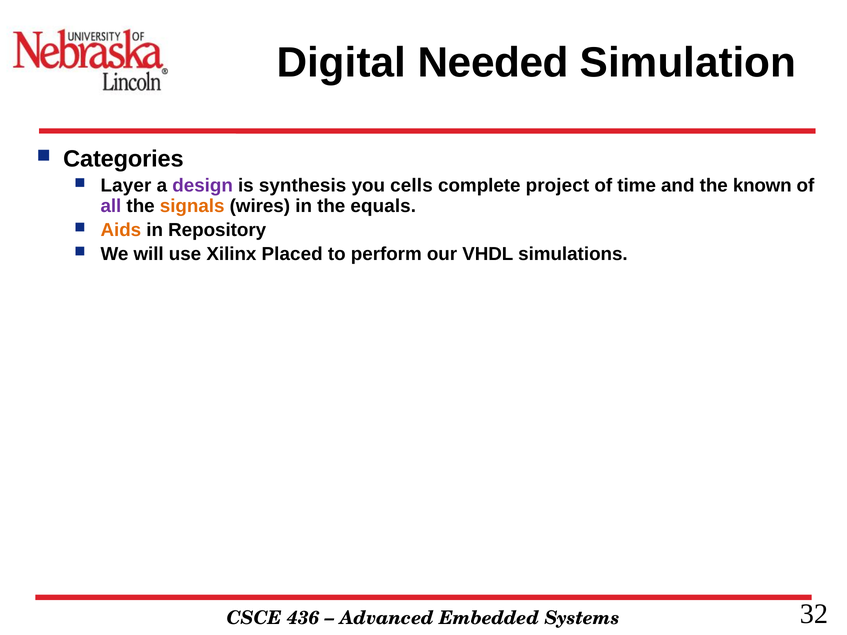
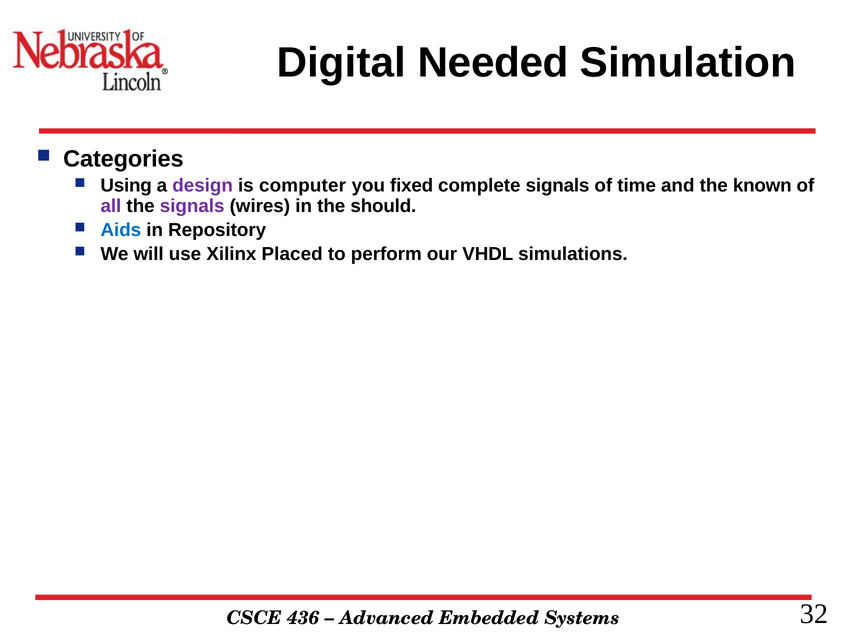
Layer: Layer -> Using (126, 186)
synthesis: synthesis -> computer (303, 186)
cells: cells -> fixed (412, 186)
complete project: project -> signals (558, 186)
signals colour: orange -> purple (192, 206)
equals: equals -> should (383, 206)
Aids colour: orange -> blue (121, 230)
